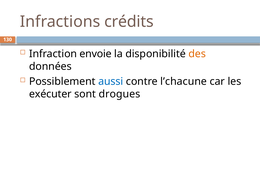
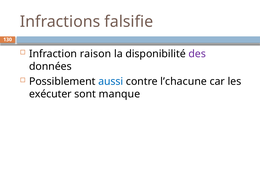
crédits: crédits -> falsifie (129, 22)
envoie: envoie -> raison (96, 54)
des colour: orange -> purple (197, 54)
drogues: drogues -> manque (119, 94)
